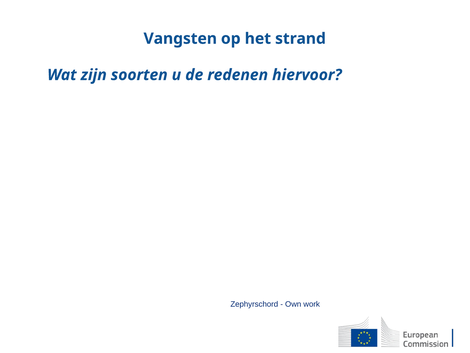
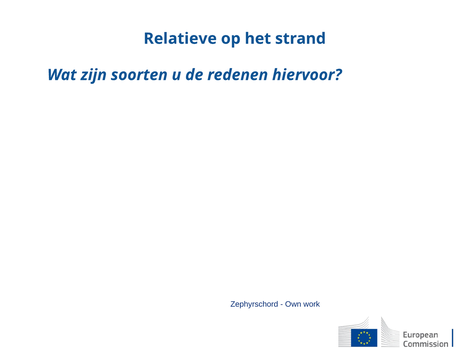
Vangsten: Vangsten -> Relatieve (180, 39)
